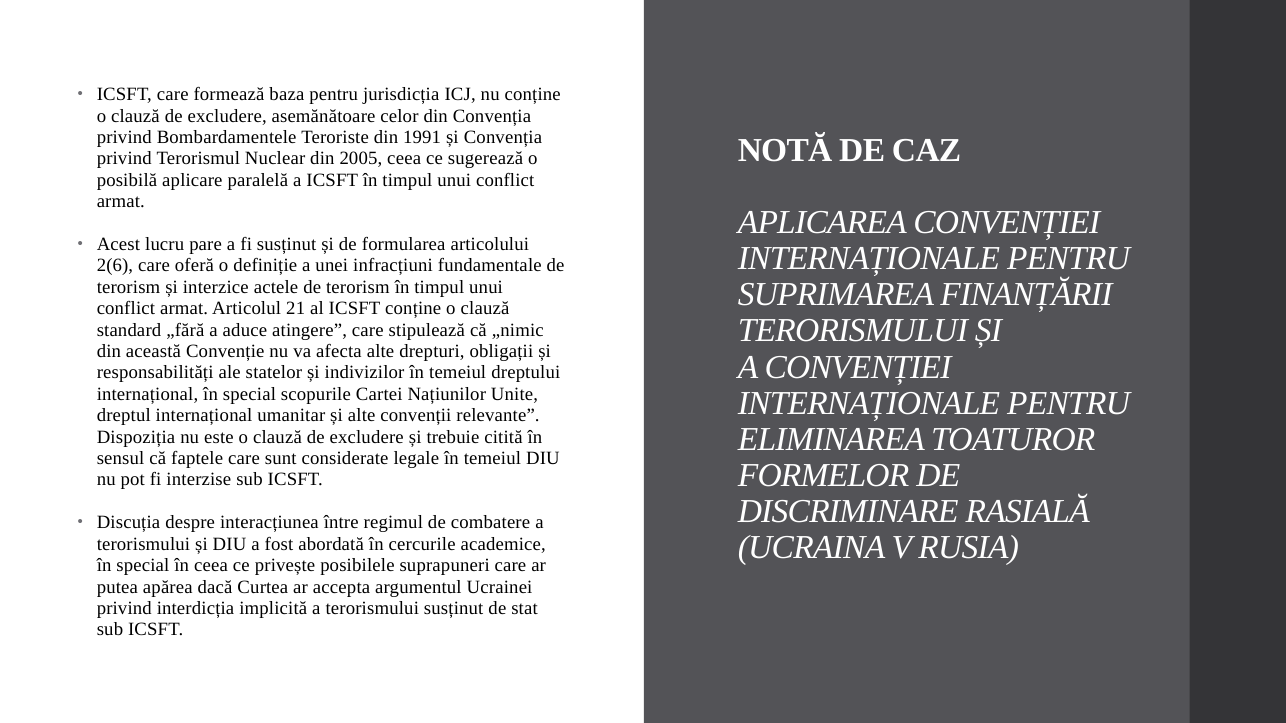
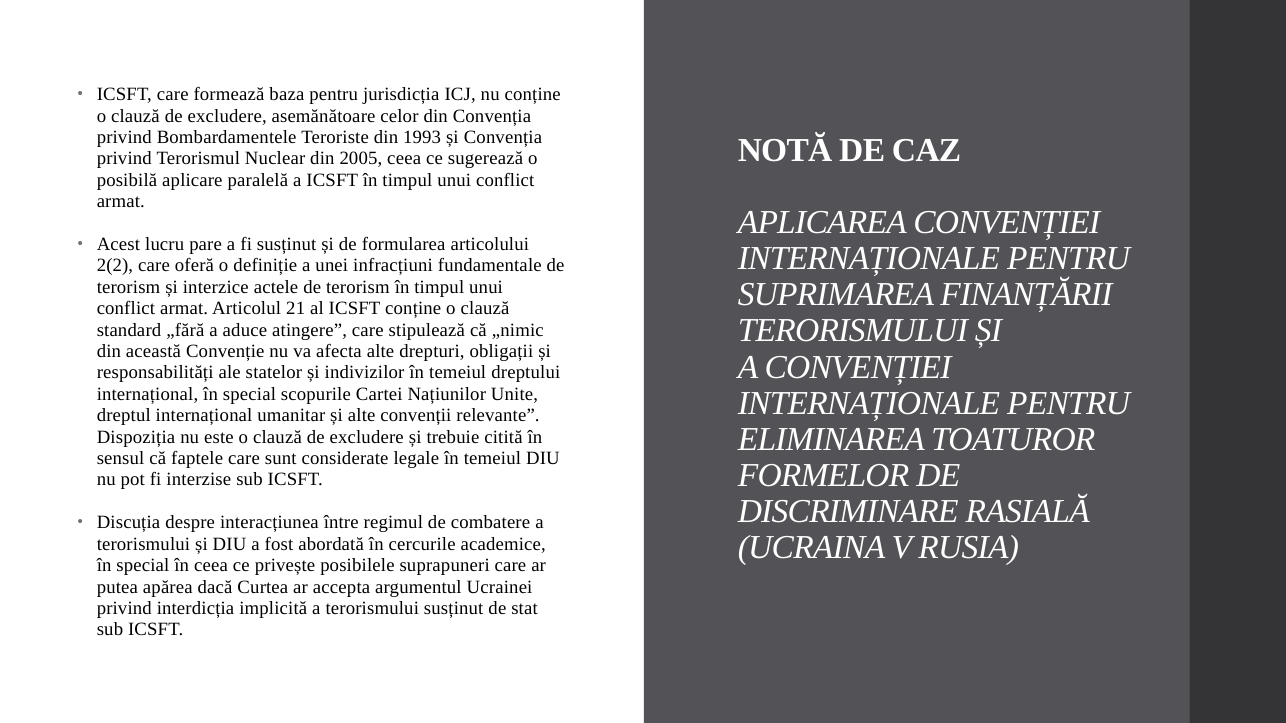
1991: 1991 -> 1993 (422, 137)
2(6: 2(6 -> 2(2 (115, 266)
